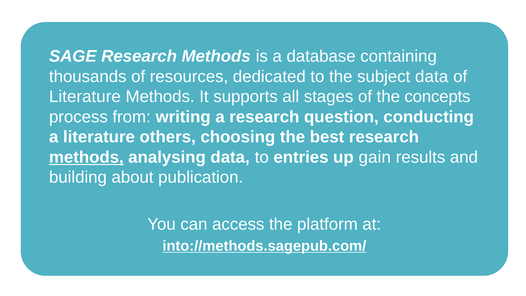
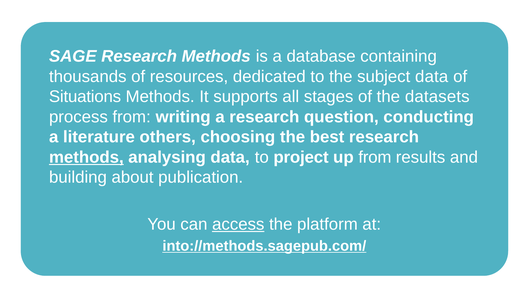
Literature: Literature -> Situations (85, 97)
concepts: concepts -> datasets (437, 97)
entries: entries -> project (301, 157)
up gain: gain -> from (375, 157)
access underline: none -> present (238, 224)
